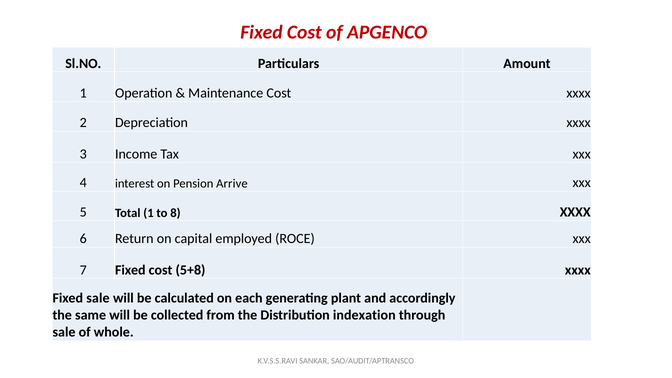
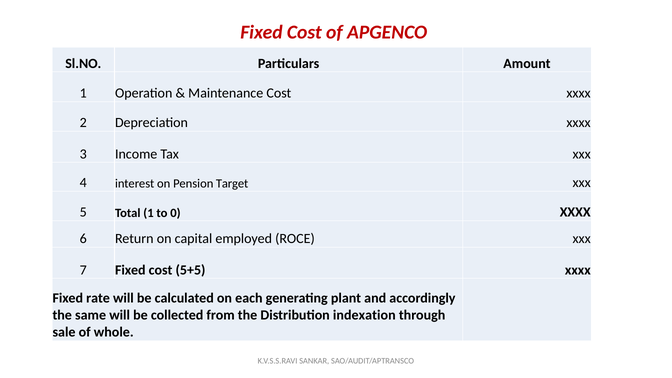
Arrive: Arrive -> Target (232, 184)
8: 8 -> 0 (175, 213)
5+8: 5+8 -> 5+5 (191, 270)
Fixed sale: sale -> rate (98, 298)
